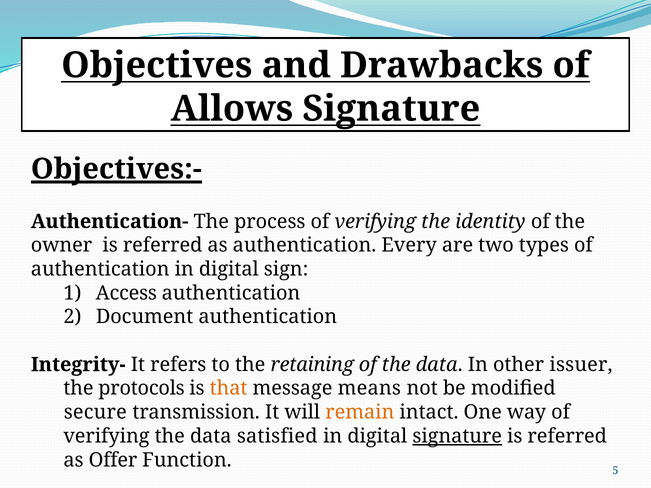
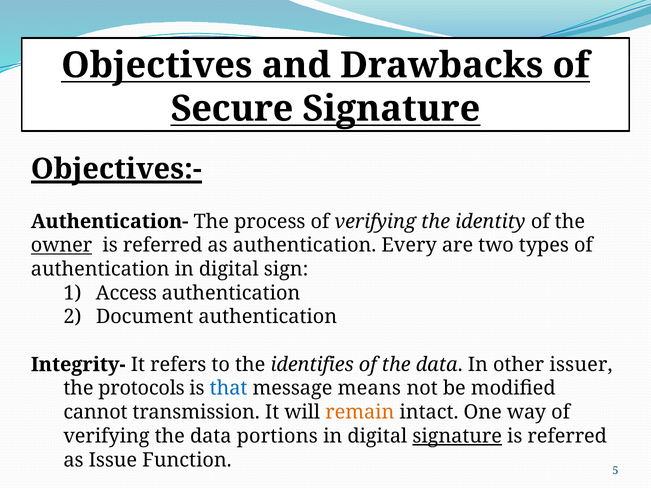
Allows: Allows -> Secure (232, 109)
owner underline: none -> present (62, 245)
retaining: retaining -> identifies (312, 365)
that colour: orange -> blue (229, 389)
secure: secure -> cannot (95, 412)
satisfied: satisfied -> portions (277, 436)
Offer: Offer -> Issue (113, 460)
